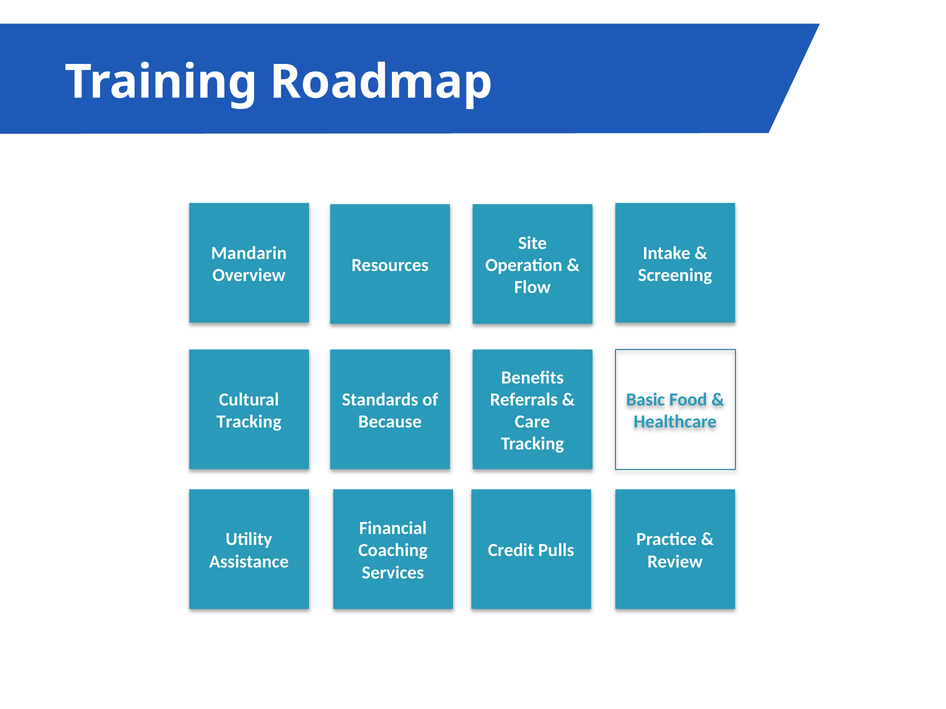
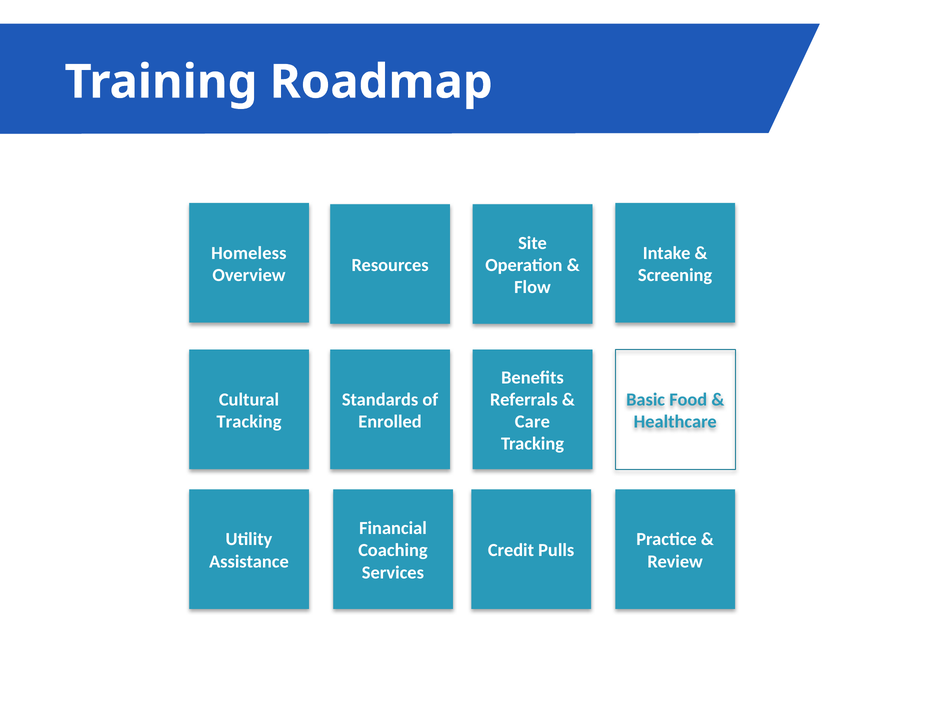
Mandarin: Mandarin -> Homeless (249, 253)
Because: Because -> Enrolled (390, 422)
